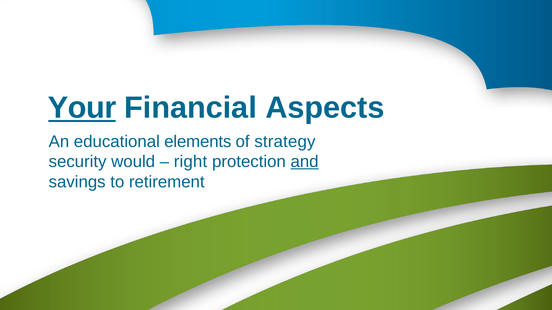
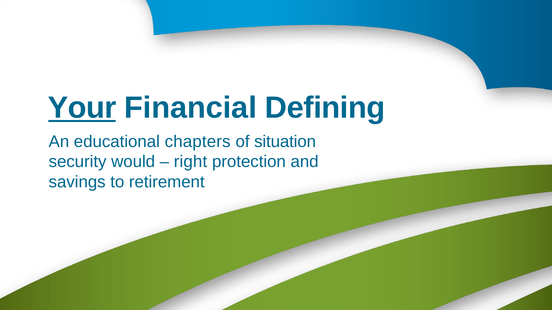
Aspects: Aspects -> Defining (325, 108)
elements: elements -> chapters (198, 142)
strategy: strategy -> situation (285, 142)
and underline: present -> none (305, 162)
